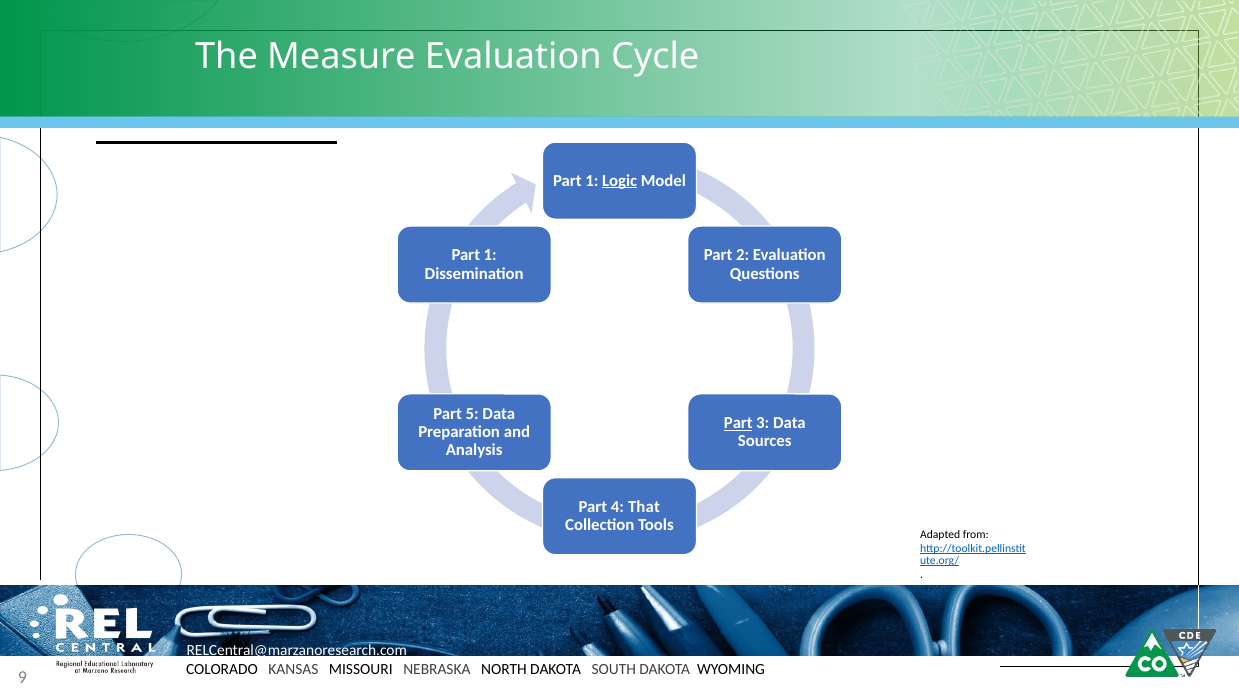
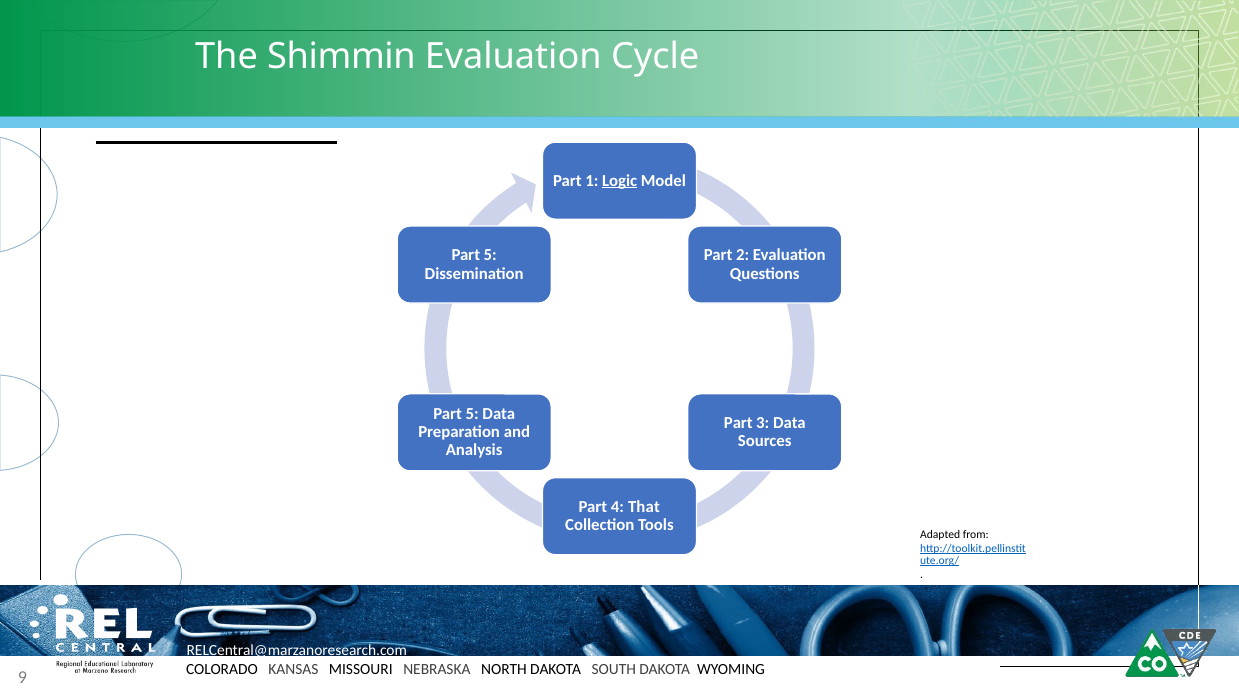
Measure: Measure -> Shimmin (341, 56)
1: 1 -> 5 (490, 255)
Part underline: present -> none (738, 423)
